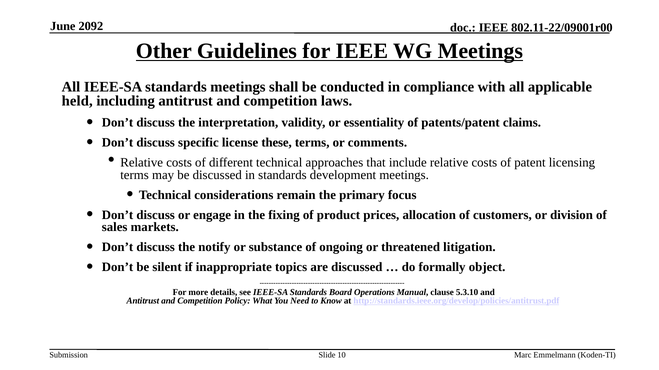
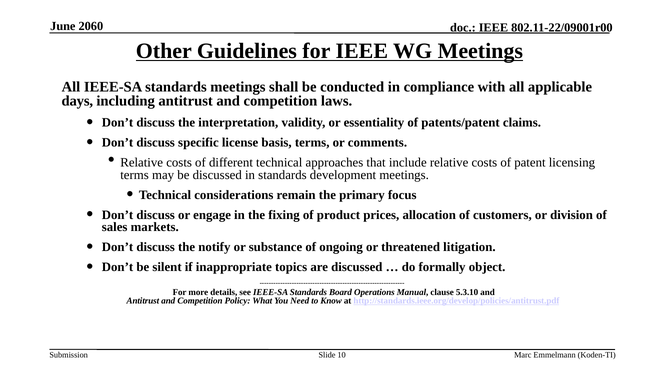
2092: 2092 -> 2060 (91, 26)
held: held -> days (77, 101)
these: these -> basis (277, 143)
